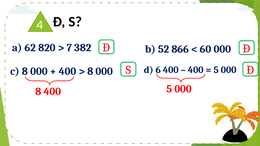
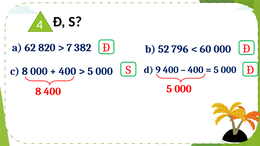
866: 866 -> 796 (180, 49)
6: 6 -> 9 (158, 70)
8: 8 -> 5 (90, 71)
